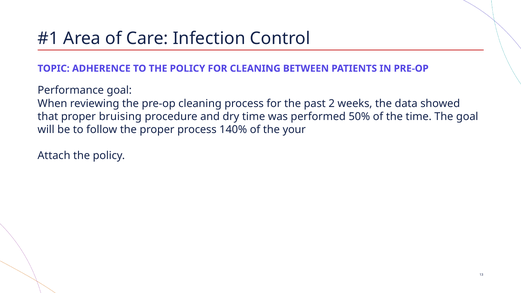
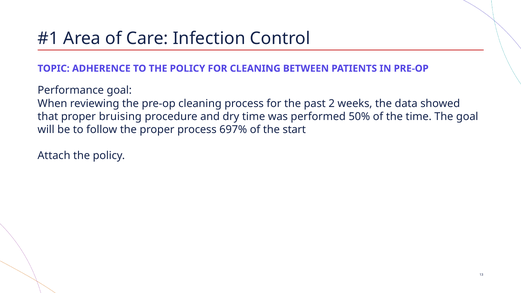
140%: 140% -> 697% (233, 130)
your: your -> start (294, 130)
